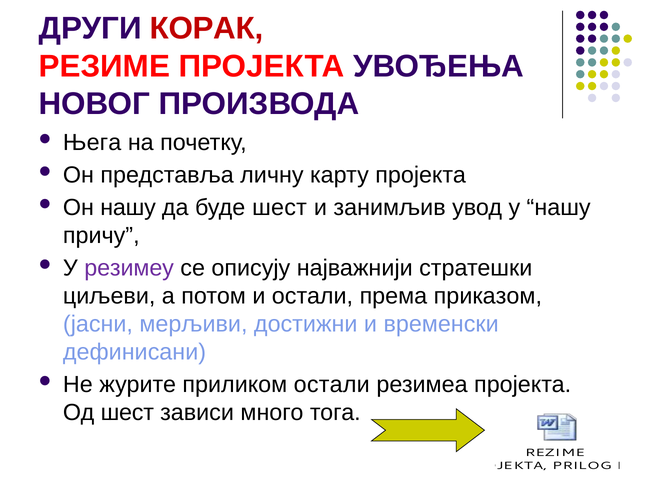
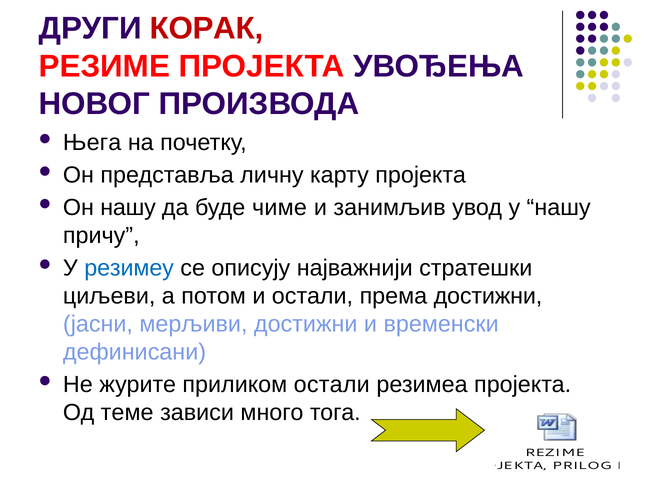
буде шест: шест -> чиме (280, 208)
резимеу colour: purple -> blue (129, 269)
према приказом: приказом -> достижни (488, 297)
Од шест: шест -> теме (127, 413)
